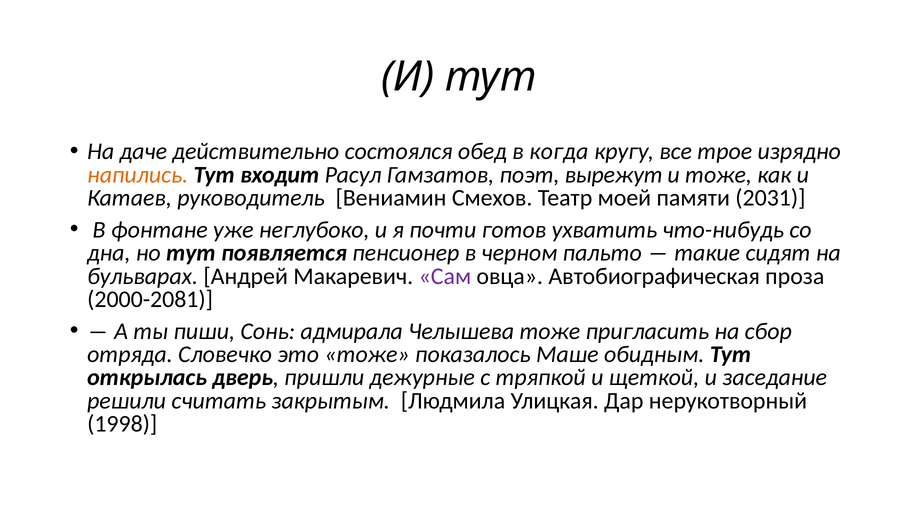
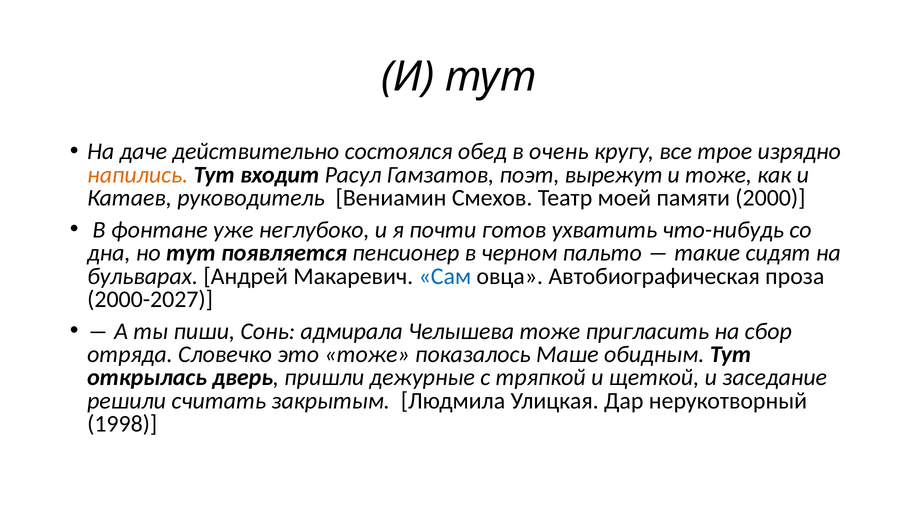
когда: когда -> очень (559, 152)
2031: 2031 -> 2000 (770, 198)
Сам colour: purple -> blue (445, 276)
2000-2081: 2000-2081 -> 2000-2027 (150, 300)
